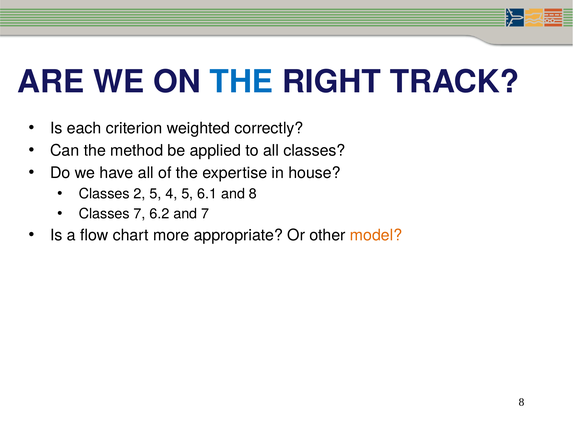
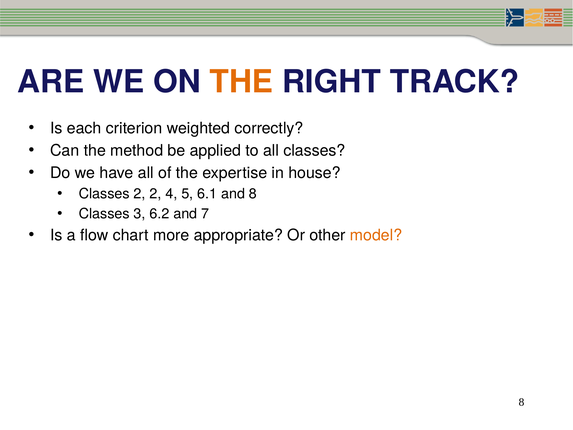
THE colour: blue -> orange (241, 82)
2 5: 5 -> 2 (155, 194)
Classes 7: 7 -> 3 (140, 214)
